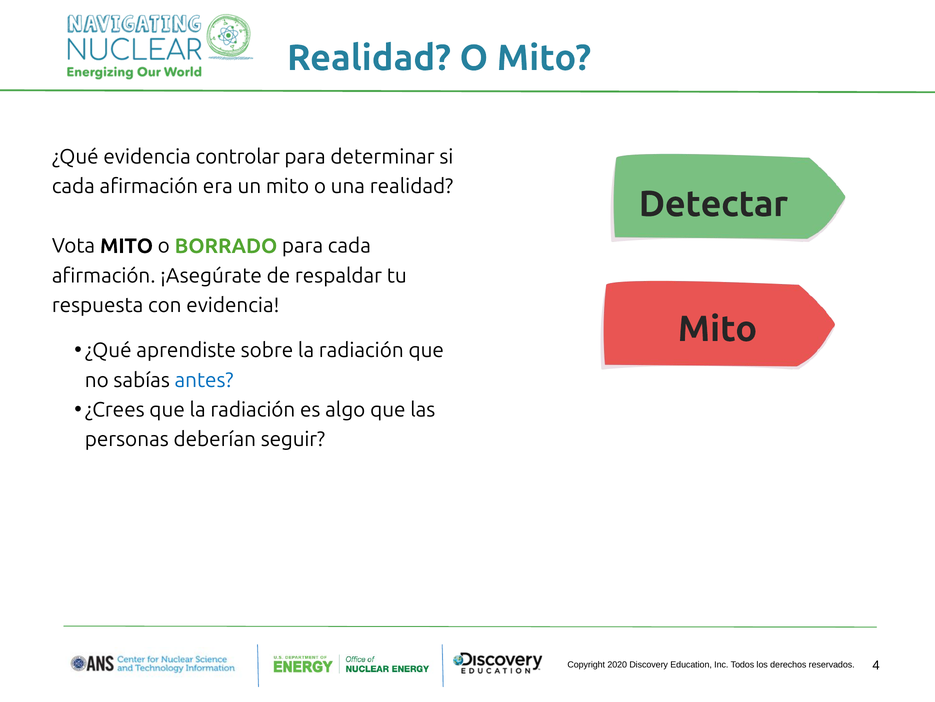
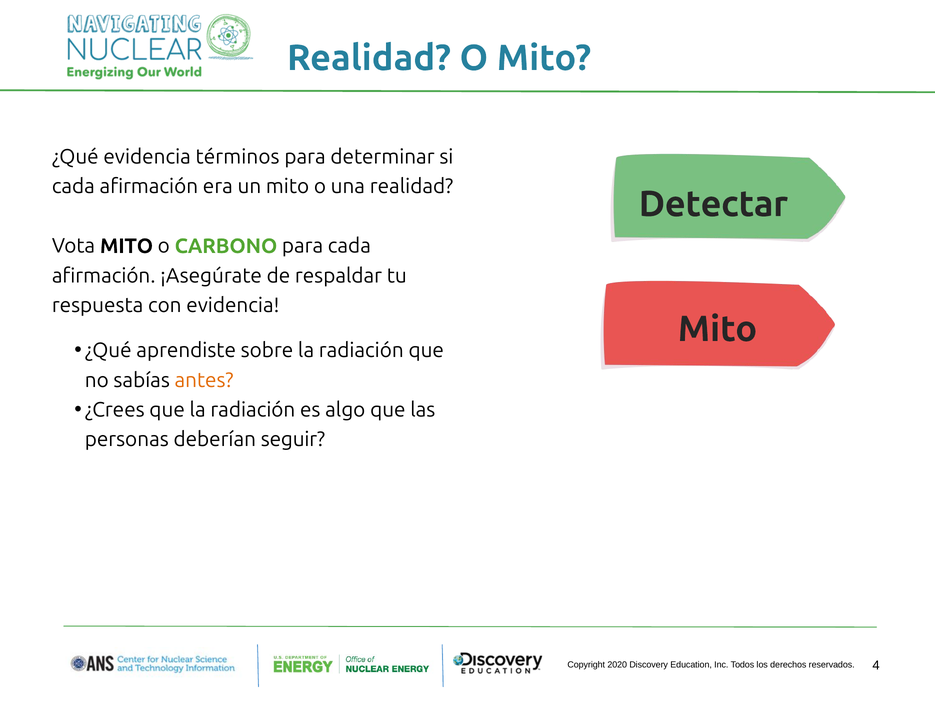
controlar: controlar -> términos (238, 157)
BORRADO: BORRADO -> CARBONO (226, 246)
antes colour: blue -> orange (204, 380)
